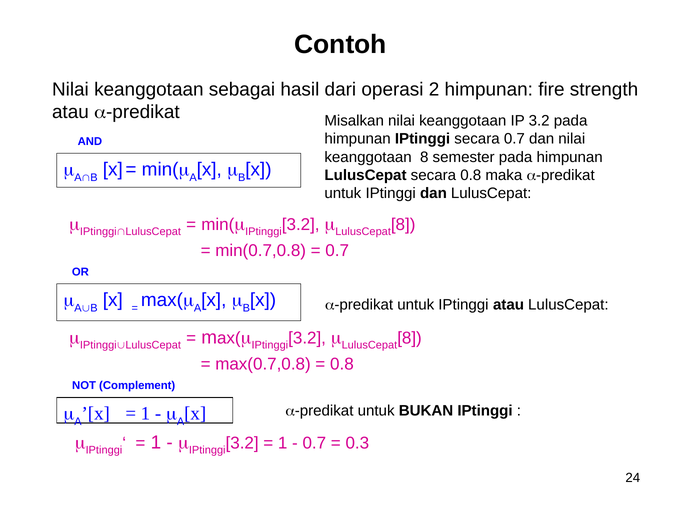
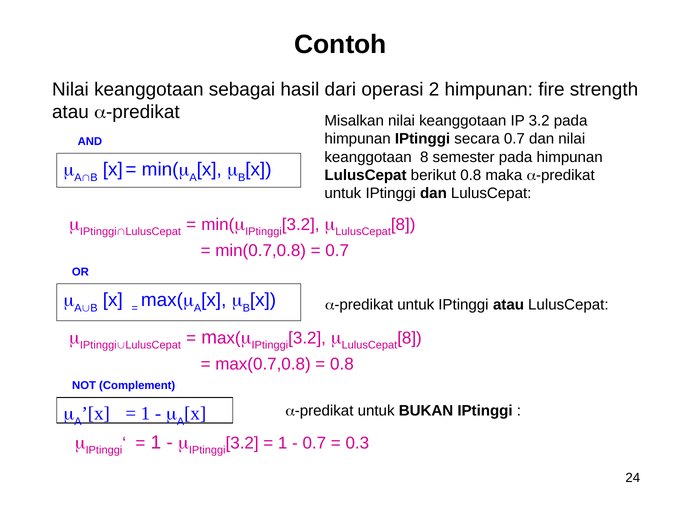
LulusCepat secara: secara -> berikut (433, 175)
